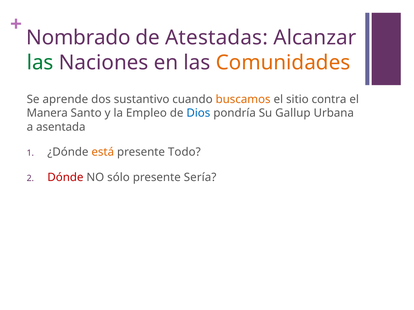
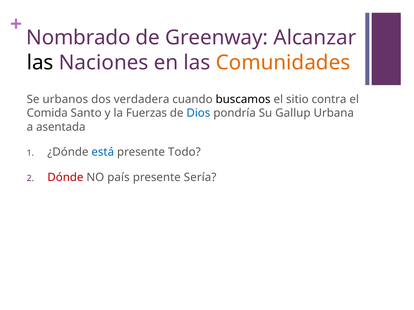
Atestadas: Atestadas -> Greenway (217, 38)
las colour: green -> black (40, 63)
aprende: aprende -> urbanos (65, 99)
sustantivo: sustantivo -> verdadera (142, 99)
buscamos colour: orange -> black (243, 99)
Manera: Manera -> Comida (47, 113)
Empleo: Empleo -> Fuerzas (146, 113)
está colour: orange -> blue (103, 152)
sólo: sólo -> país (118, 178)
